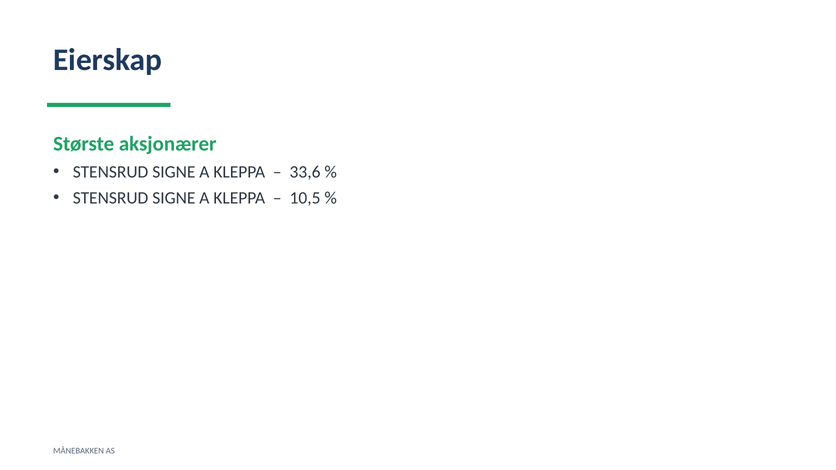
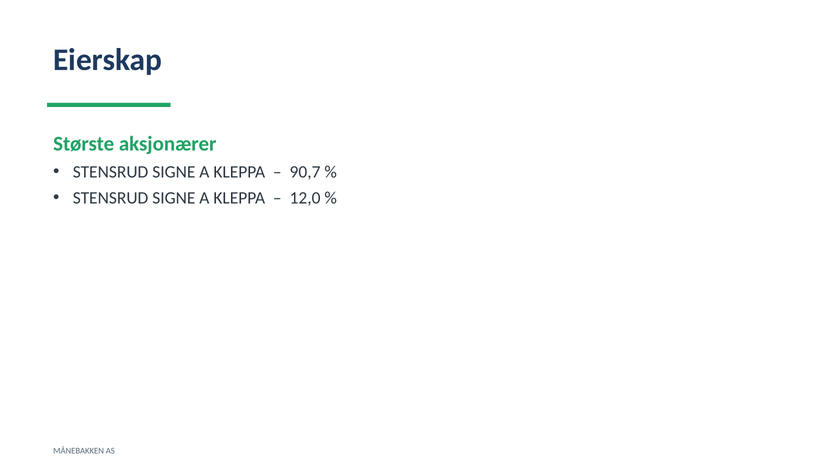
33,6: 33,6 -> 90,7 (305, 172)
10,5: 10,5 -> 12,0 (305, 198)
